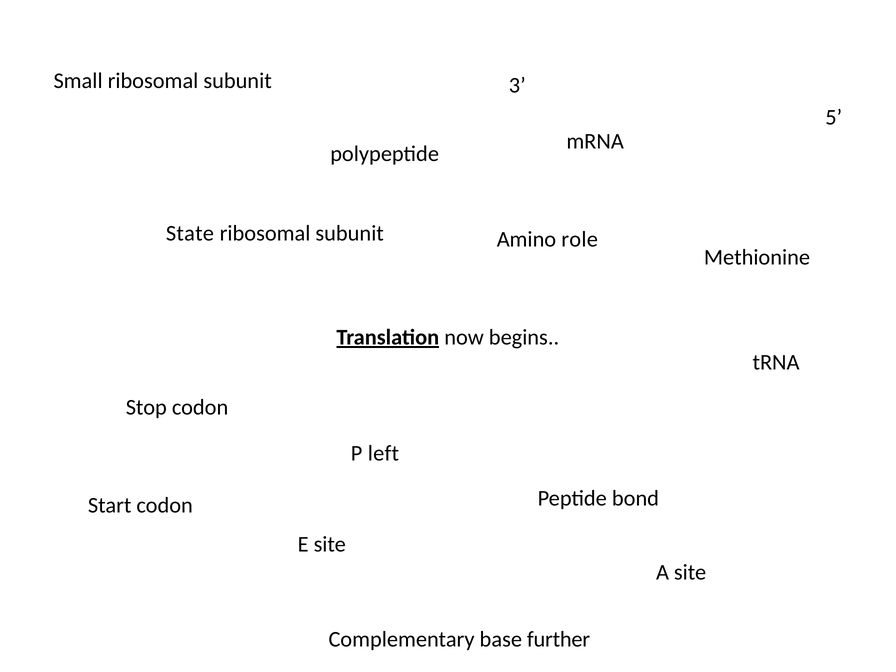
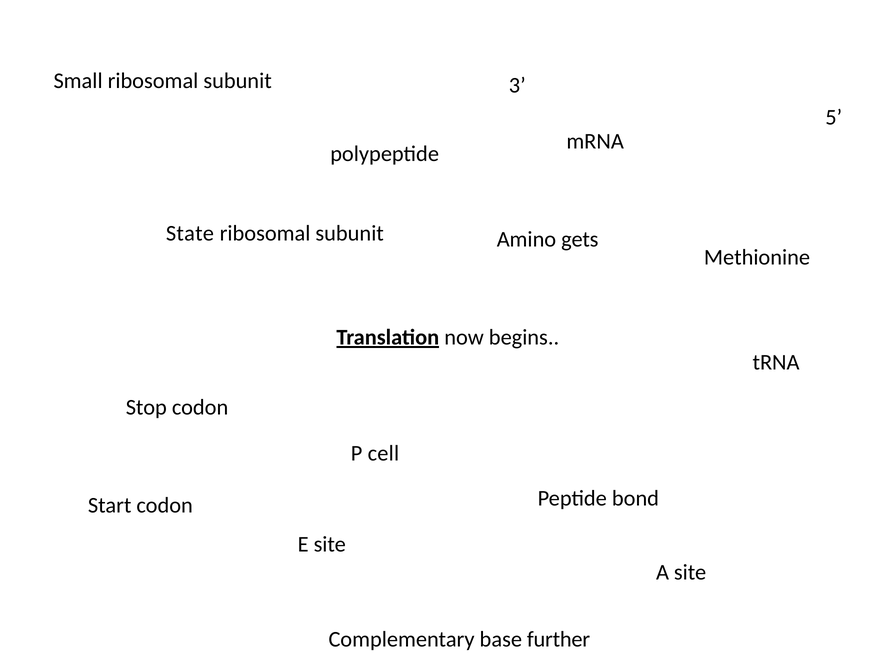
role: role -> gets (580, 239)
left: left -> cell (383, 453)
